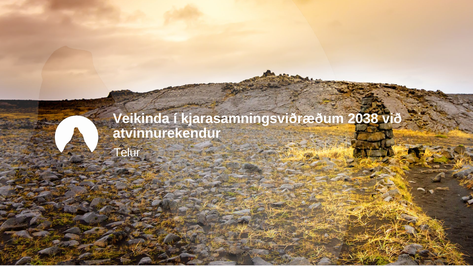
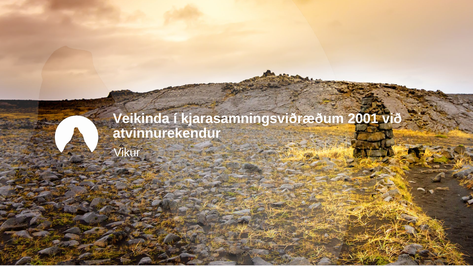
2038: 2038 -> 2001 (363, 119)
Telur: Telur -> Vikur (127, 153)
